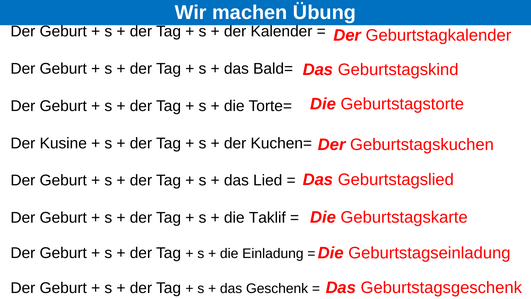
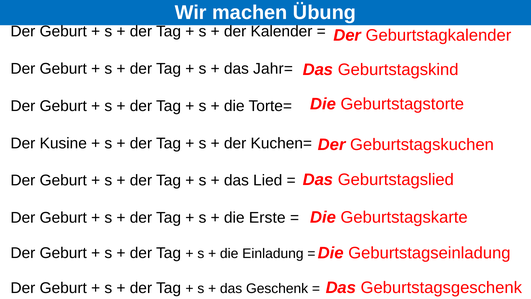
Bald=: Bald= -> Jahr= (273, 69)
Taklif: Taklif -> Erste (267, 217)
